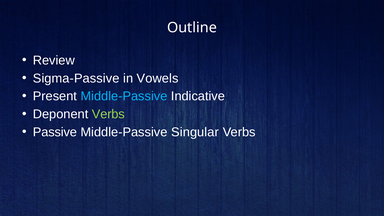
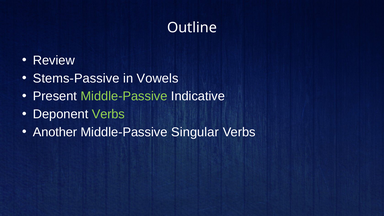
Sigma-Passive: Sigma-Passive -> Stems-Passive (76, 78)
Middle-Passive colour: light blue -> light green (124, 96)
Passive: Passive -> Another (55, 132)
